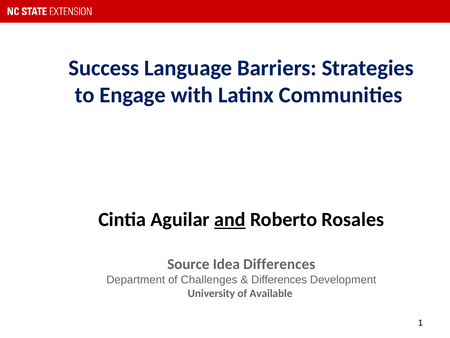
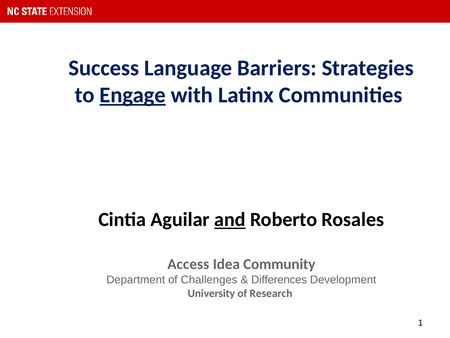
Engage underline: none -> present (133, 95)
Source: Source -> Access (188, 264)
Idea Differences: Differences -> Community (279, 264)
Available: Available -> Research (271, 293)
